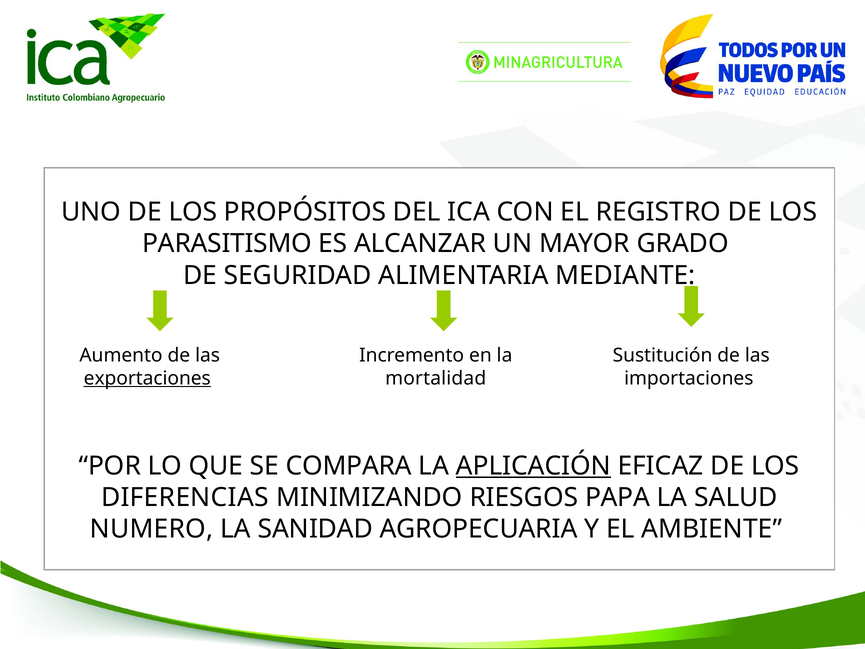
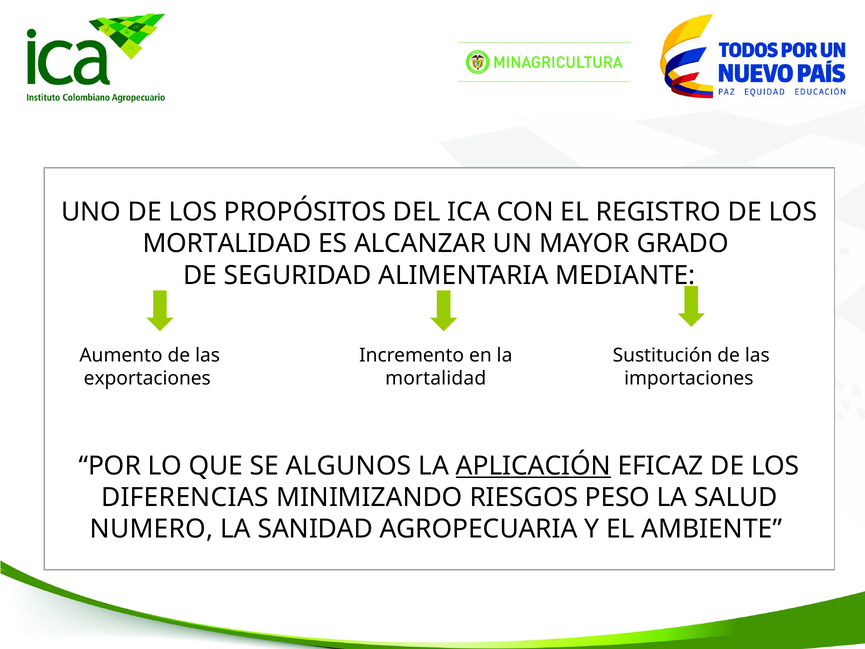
PARASITISMO: PARASITISMO -> MORTALIDAD (227, 244)
exportaciones underline: present -> none (147, 378)
COMPARA: COMPARA -> ALGUNOS (349, 466)
PAPA: PAPA -> PESO (618, 497)
